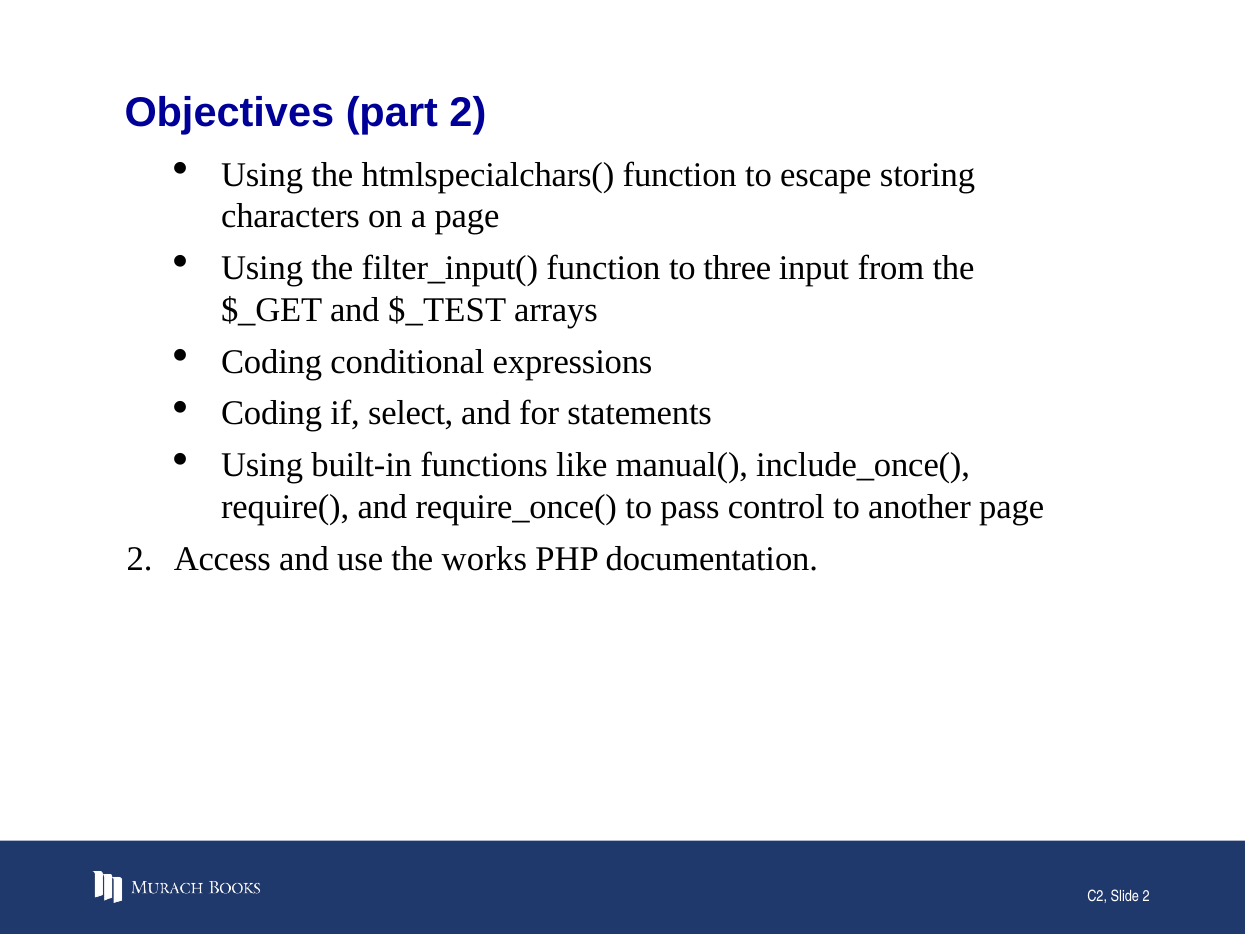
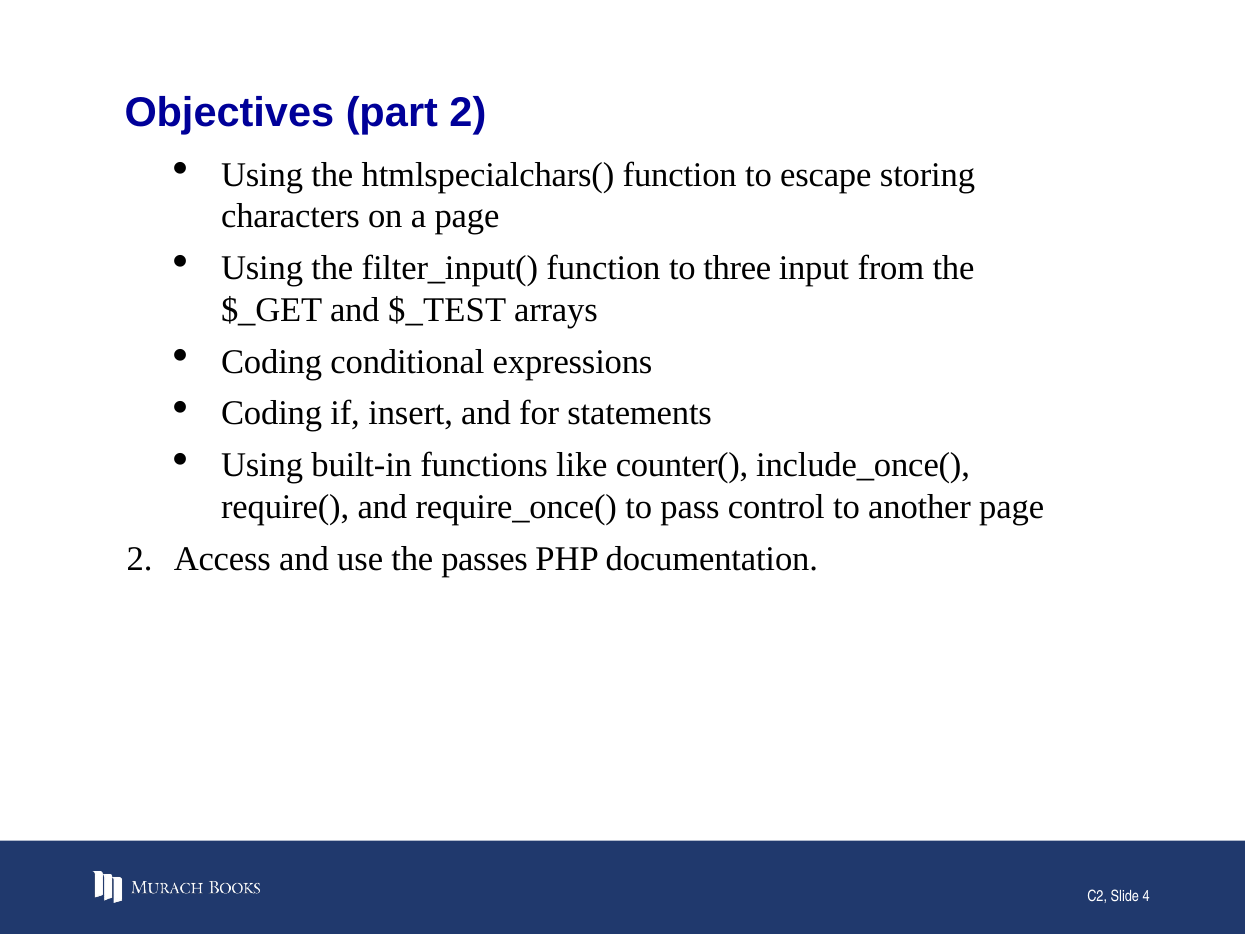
select: select -> insert (411, 413)
manual(: manual( -> counter( (682, 465)
works: works -> passes (485, 559)
Slide 2: 2 -> 4 (1146, 896)
